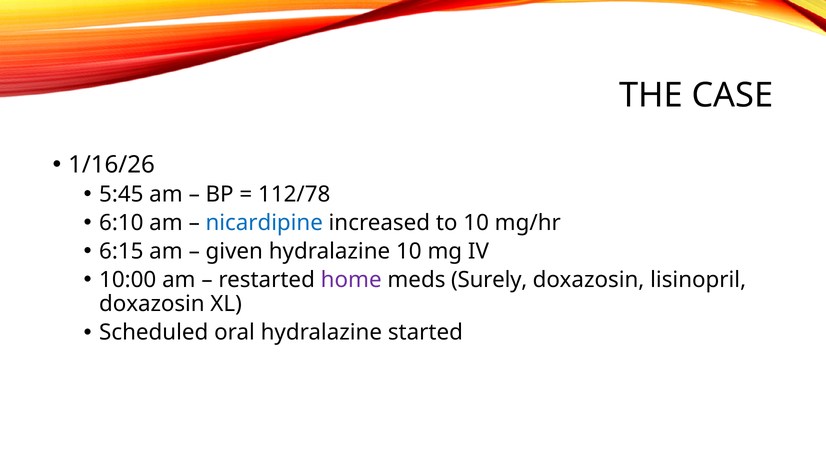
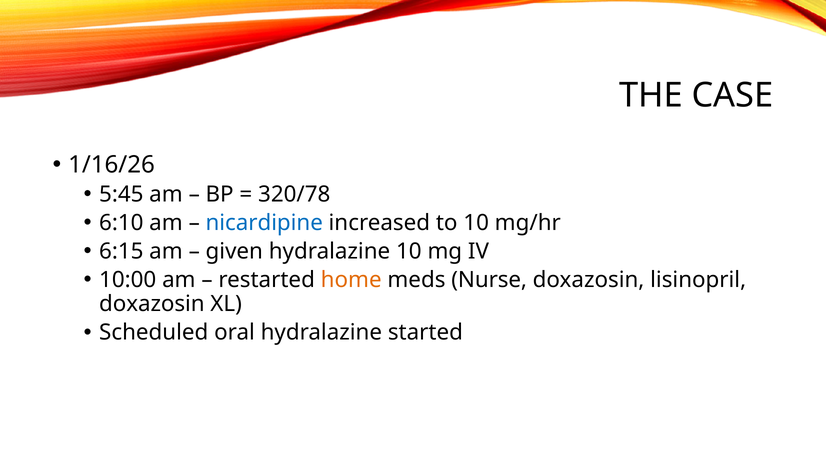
112/78: 112/78 -> 320/78 (294, 194)
home colour: purple -> orange (351, 280)
Surely: Surely -> Nurse (489, 280)
